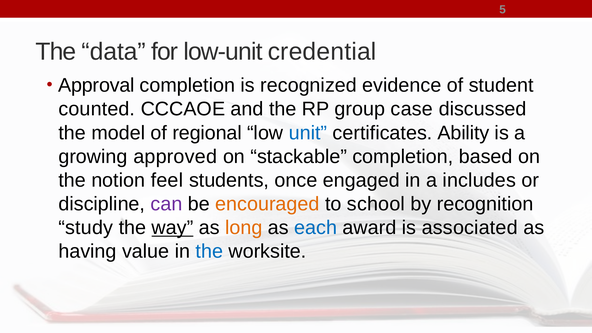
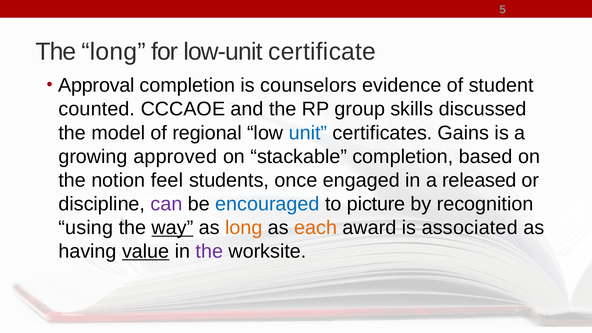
The data: data -> long (114, 52)
credential: credential -> certificate (322, 52)
recognized: recognized -> counselors (309, 85)
case: case -> skills (412, 109)
Ability: Ability -> Gains (463, 133)
includes: includes -> released (479, 180)
encouraged colour: orange -> blue (267, 204)
school: school -> picture (376, 204)
study: study -> using (86, 228)
each colour: blue -> orange (316, 228)
value underline: none -> present (146, 251)
the colour: blue -> purple (209, 251)
